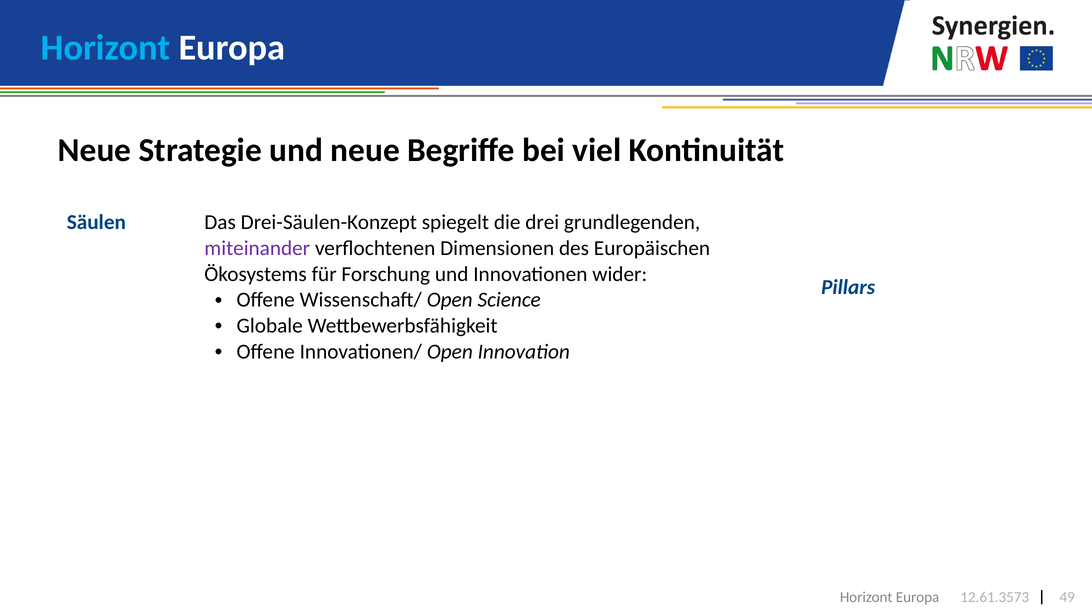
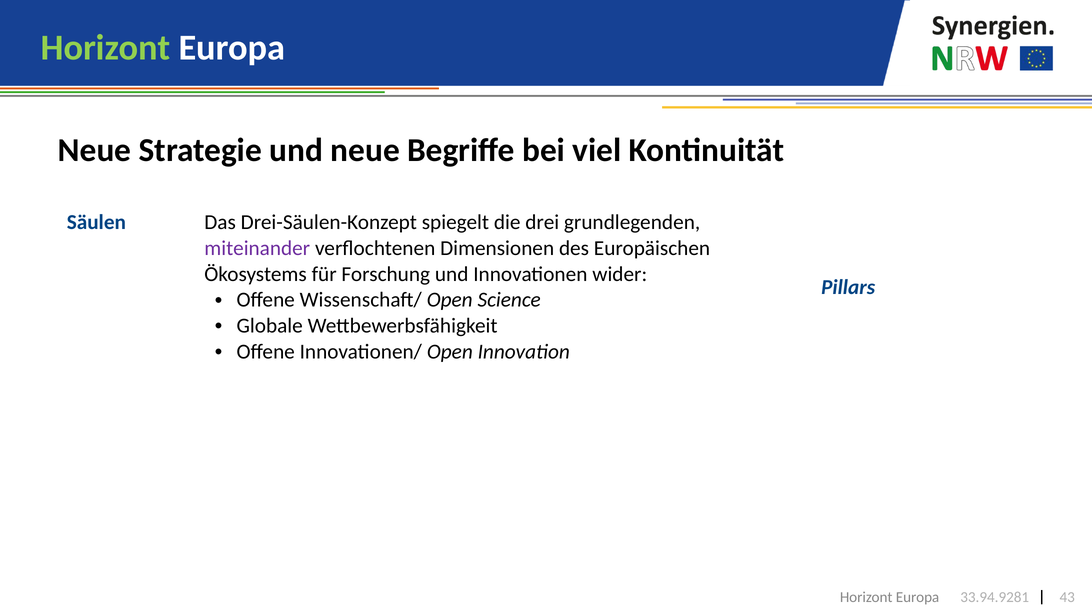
Horizont colour: light blue -> light green (106, 48)
49: 49 -> 43 (1067, 597)
12.61.3573: 12.61.3573 -> 33.94.9281 (995, 598)
